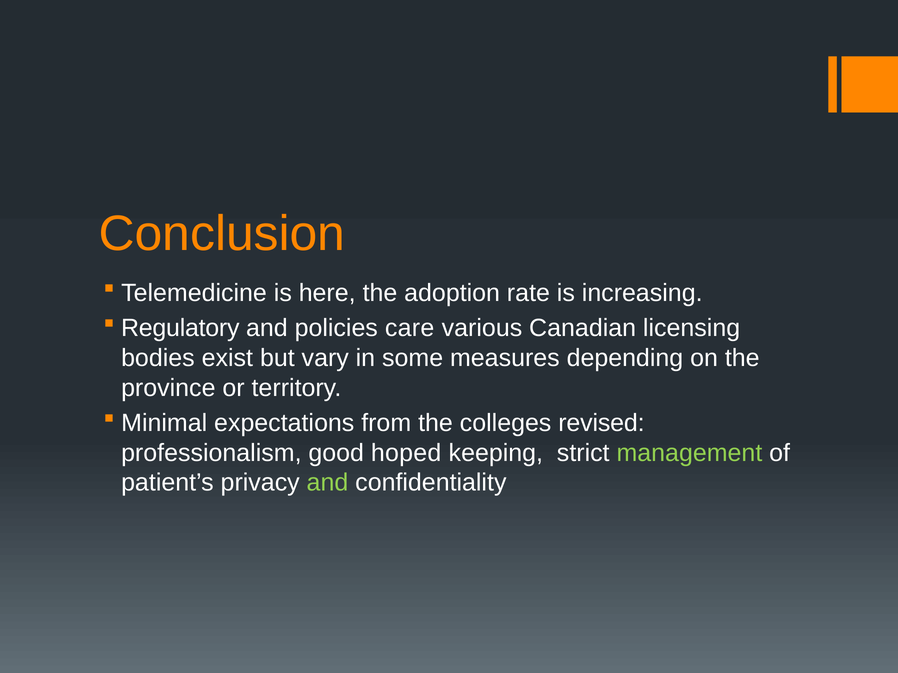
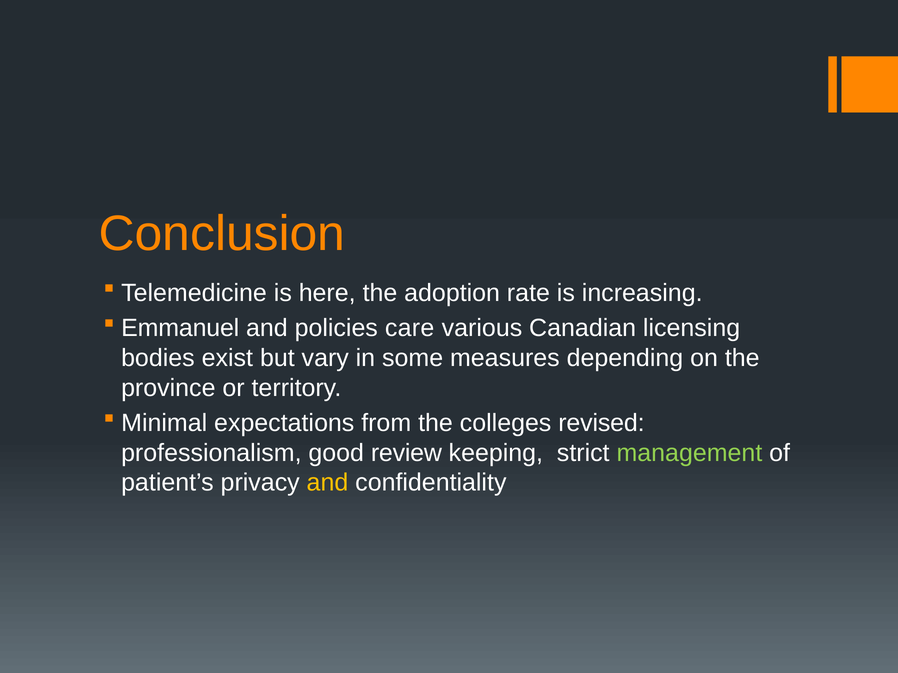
Regulatory: Regulatory -> Emmanuel (180, 328)
hoped: hoped -> review (406, 453)
and colour: light green -> yellow (327, 483)
